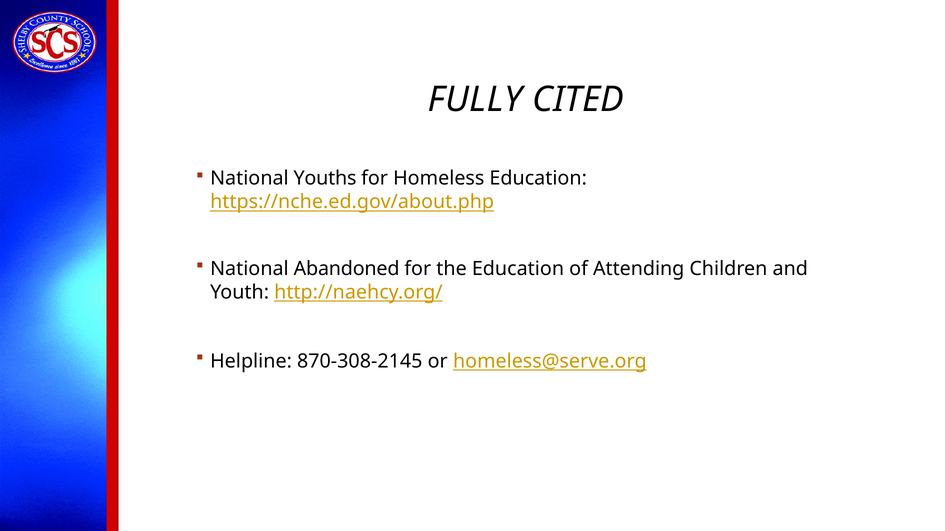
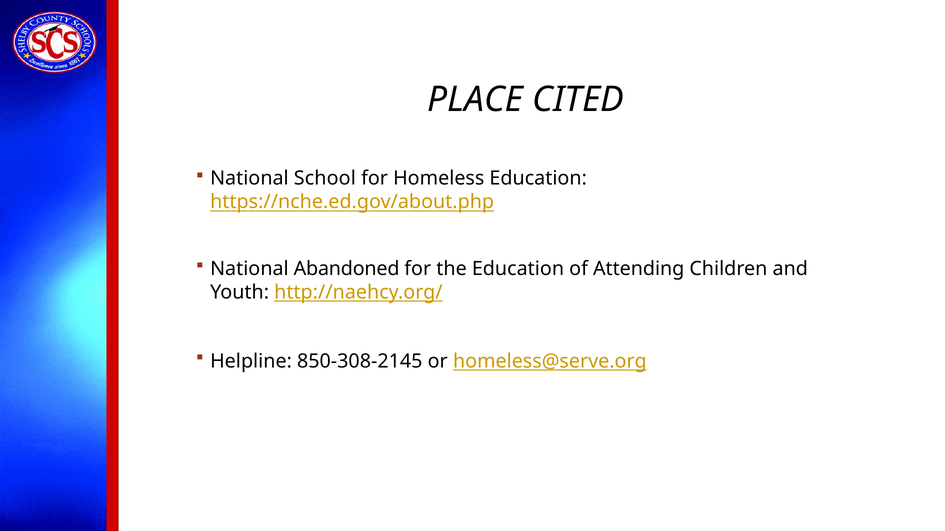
FULLY: FULLY -> PLACE (475, 100)
Youths: Youths -> School (325, 179)
870-308-2145: 870-308-2145 -> 850-308-2145 (360, 362)
